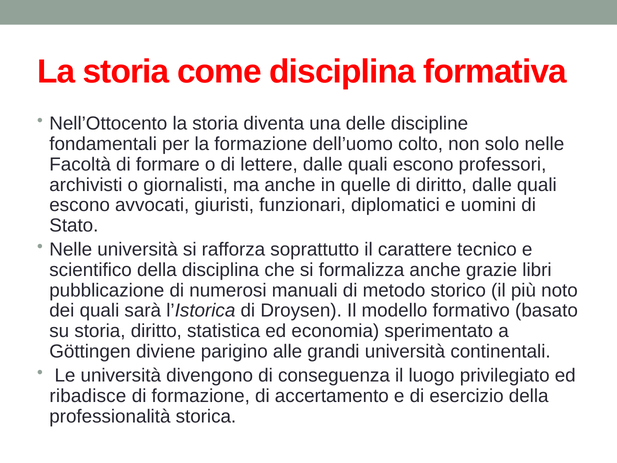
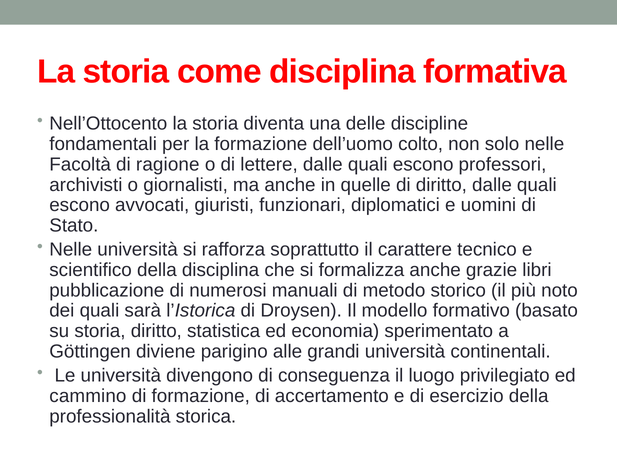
formare: formare -> ragione (168, 164)
ribadisce: ribadisce -> cammino (88, 396)
